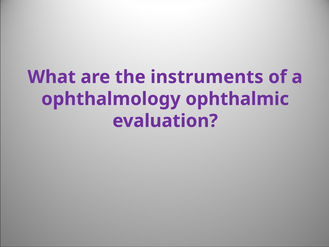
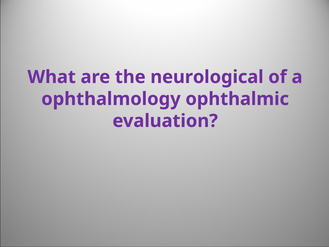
instruments: instruments -> neurological (207, 77)
